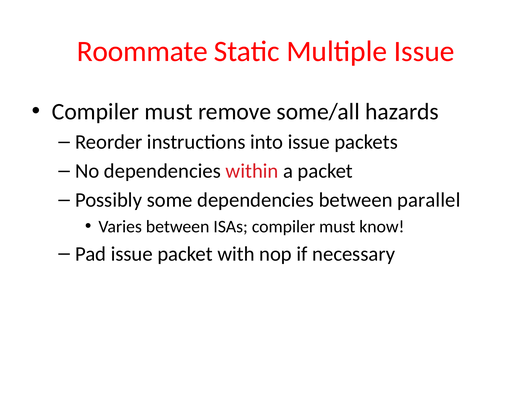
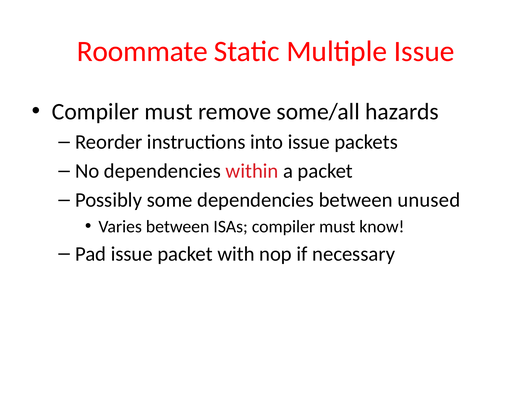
parallel: parallel -> unused (429, 200)
